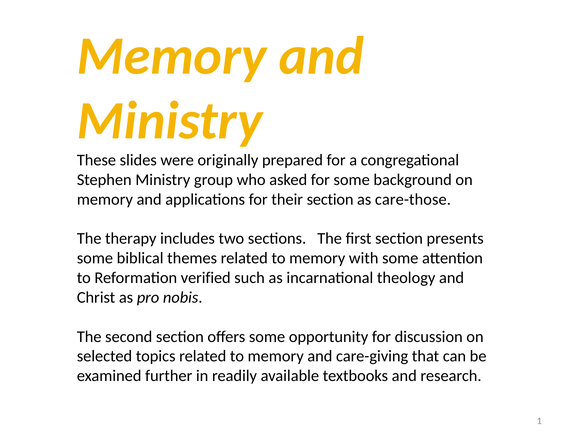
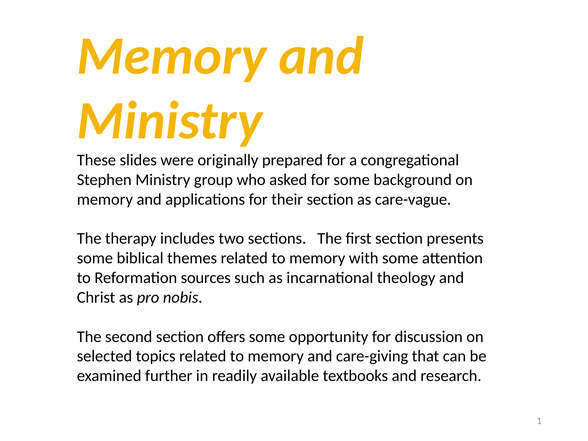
care-those: care-those -> care-vague (413, 199)
verified: verified -> sources (206, 278)
